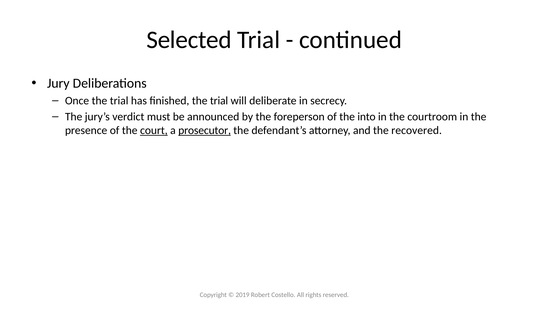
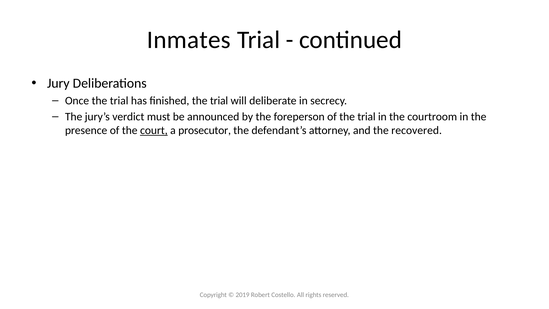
Selected: Selected -> Inmates (189, 40)
of the into: into -> trial (367, 117)
prosecutor underline: present -> none (205, 130)
